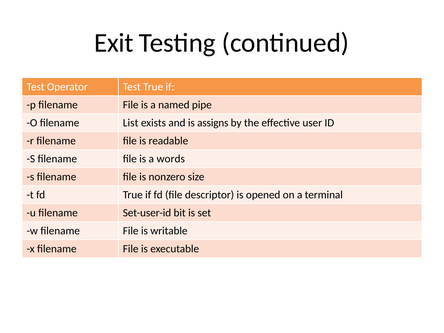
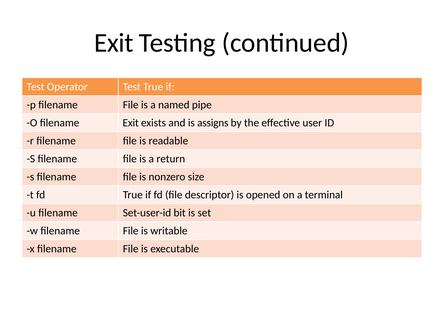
filename List: List -> Exit (131, 123)
words: words -> return (171, 159)
